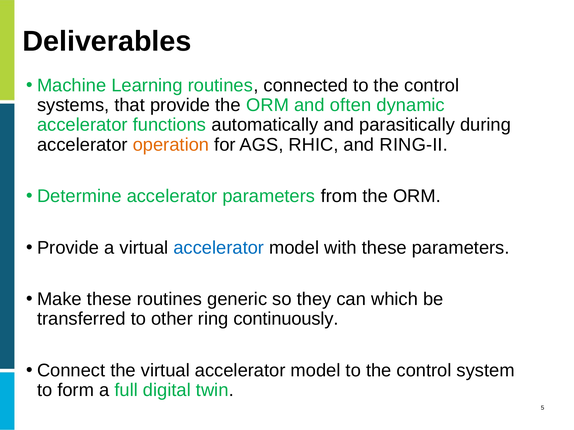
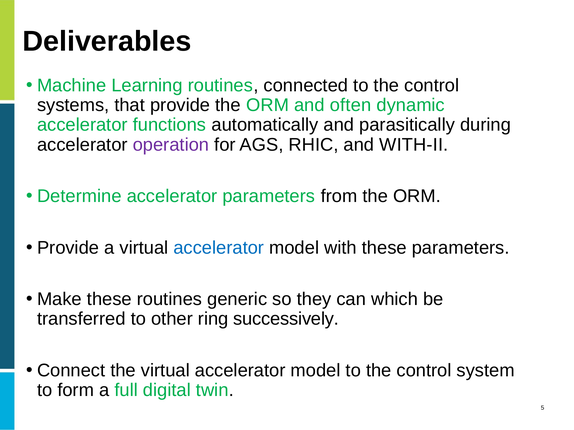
operation colour: orange -> purple (171, 145)
RING-II: RING-II -> WITH-II (414, 145)
continuously: continuously -> successively (286, 319)
